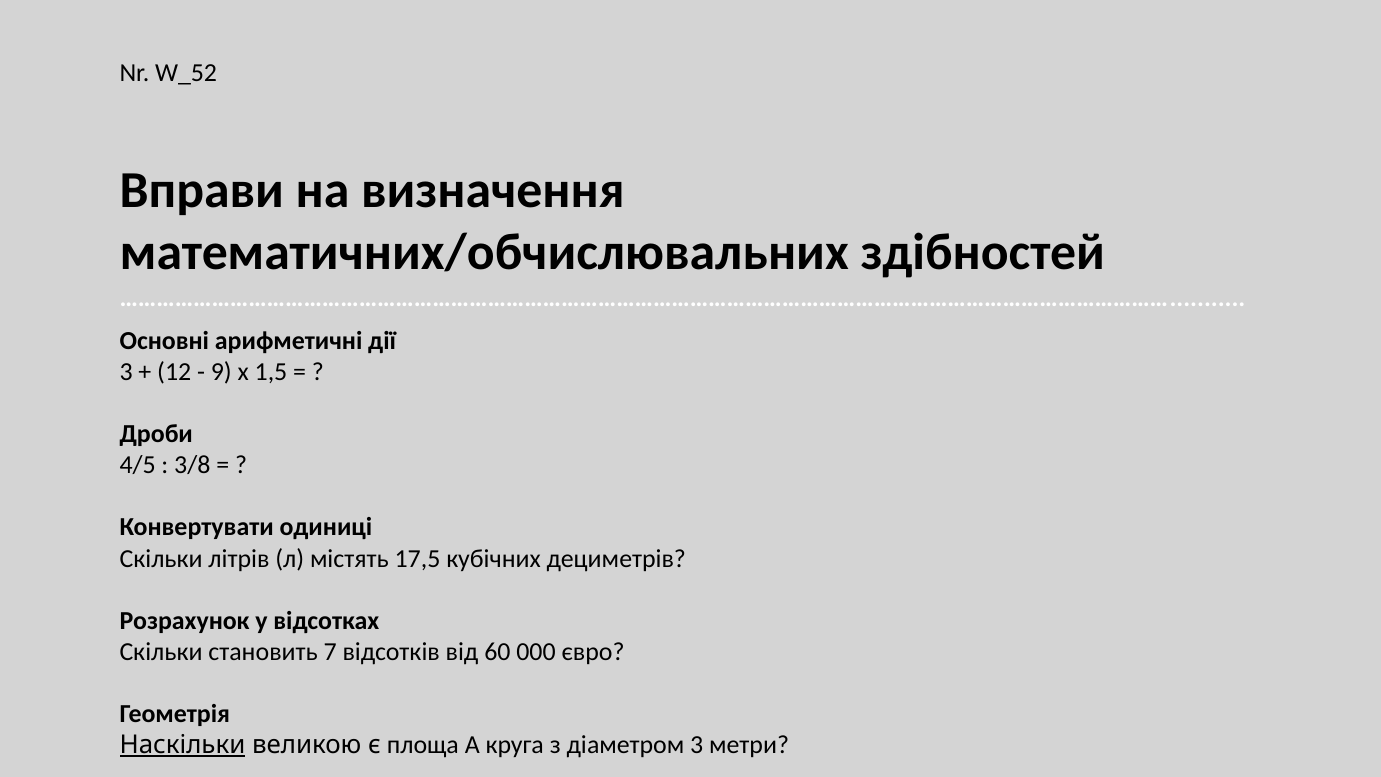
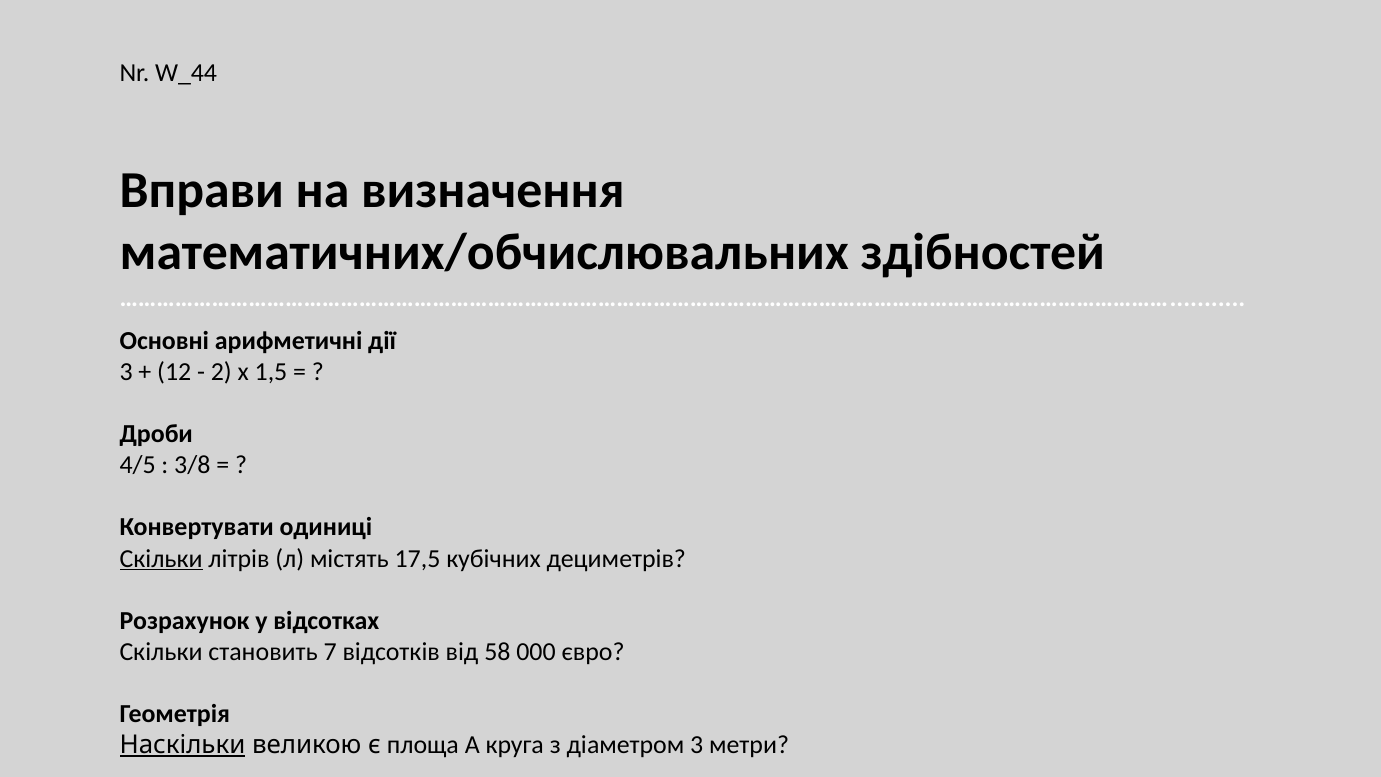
W_52: W_52 -> W_44 (186, 73)
9: 9 -> 2 (221, 372)
Скільки underline: none -> present (161, 558)
60: 60 -> 58 (497, 652)
